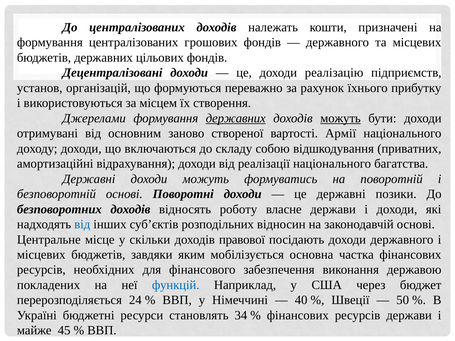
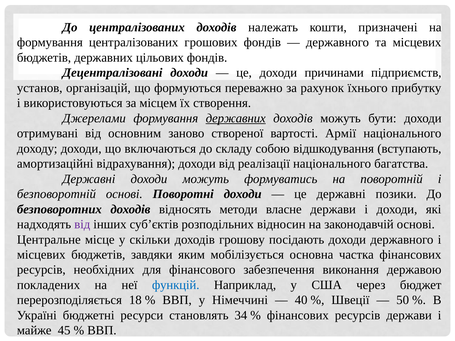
реалізацію: реалізацію -> причинами (334, 73)
можуть underline: present -> none (341, 118)
приватних: приватних -> вступають (409, 149)
роботу: роботу -> методи (239, 209)
від colour: blue -> purple (82, 225)
правової: правової -> грошову (242, 240)
24: 24 -> 18 (135, 300)
